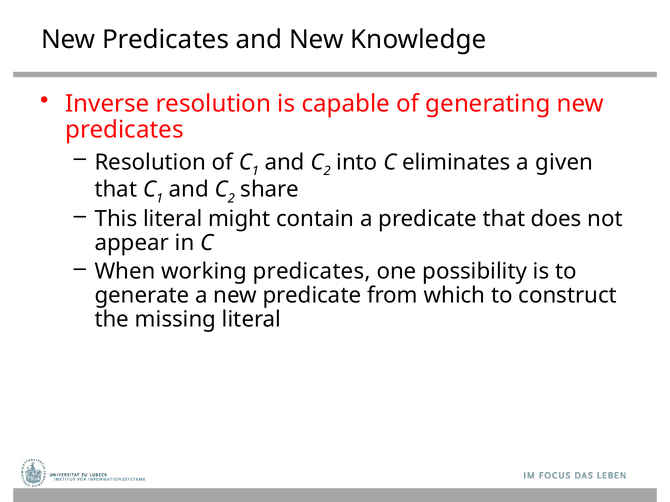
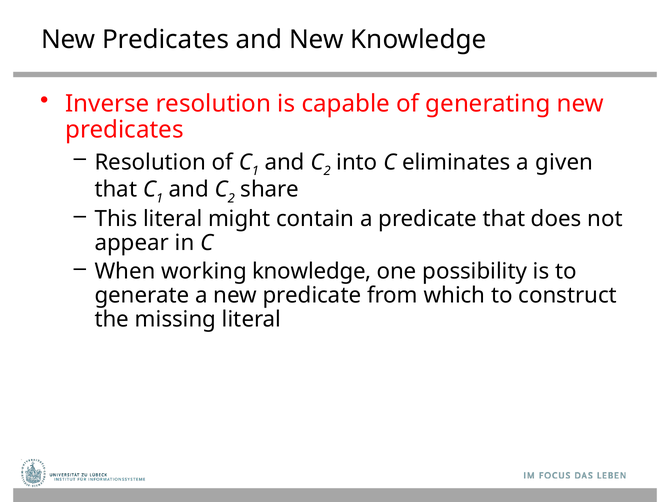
working predicates: predicates -> knowledge (312, 272)
